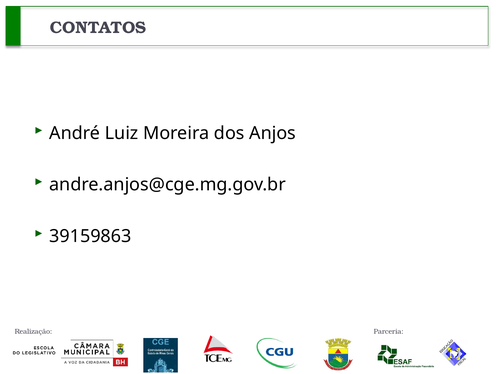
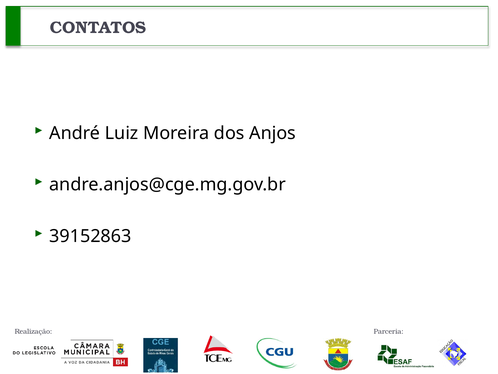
39159863: 39159863 -> 39152863 (90, 236)
